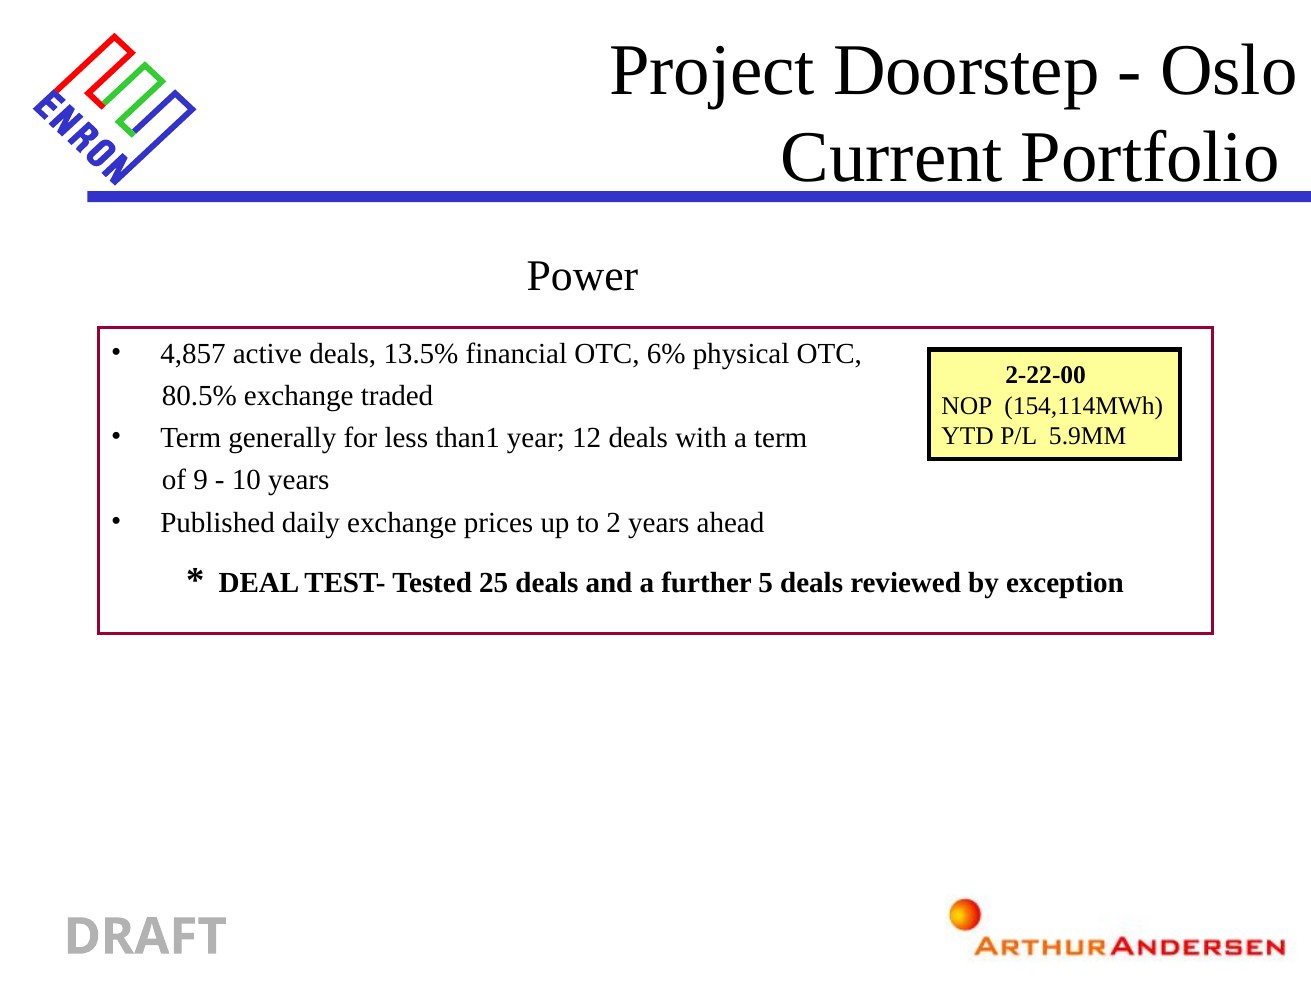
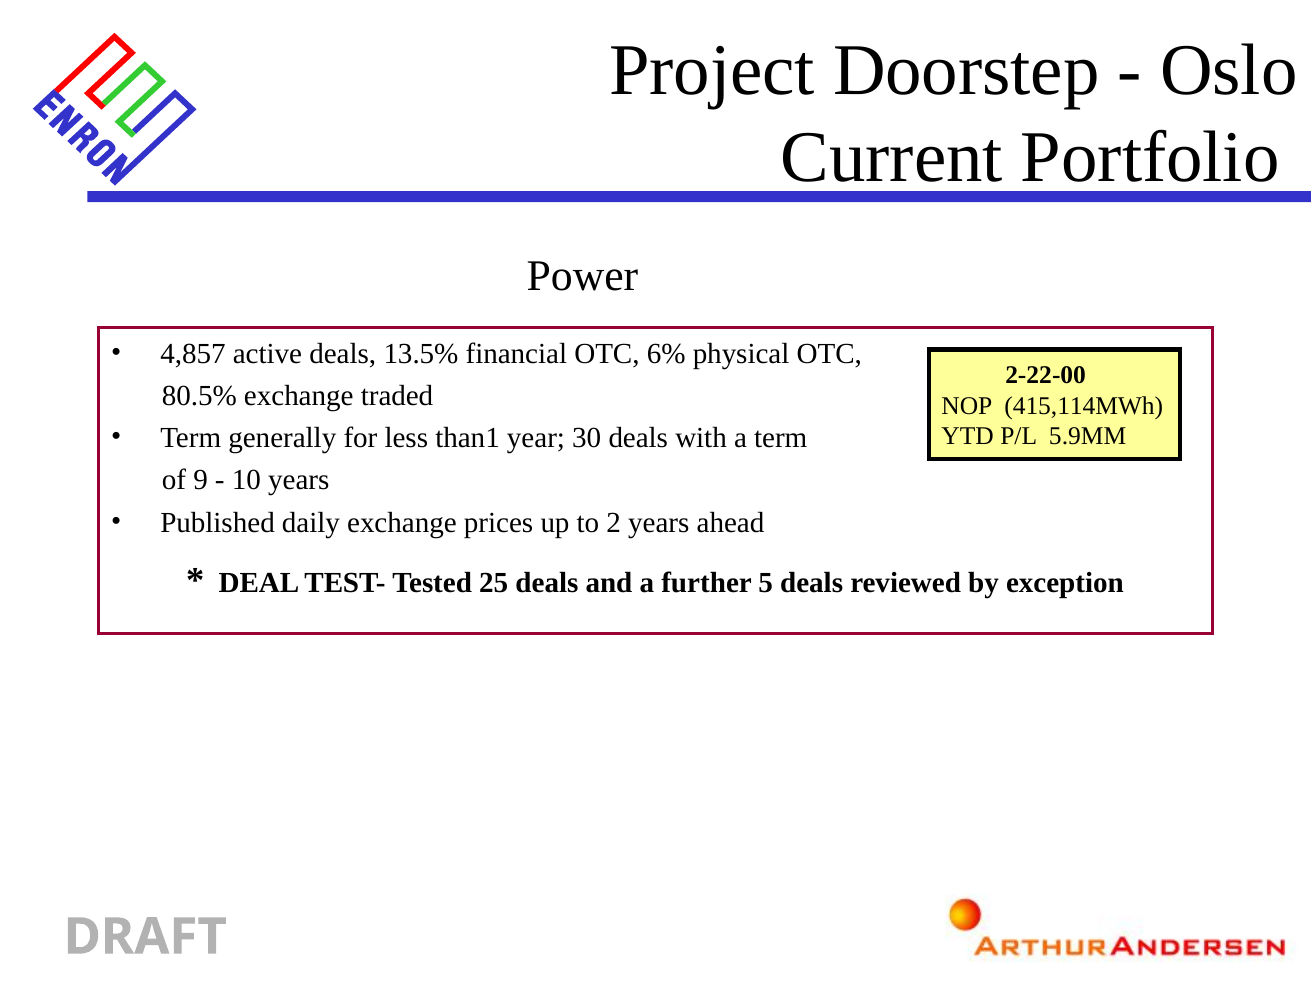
154,114MWh: 154,114MWh -> 415,114MWh (1084, 406)
12: 12 -> 30 (587, 438)
